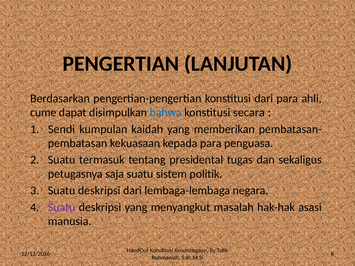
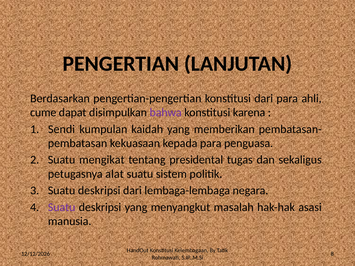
bahwa colour: blue -> purple (166, 113)
secara: secara -> karena (249, 113)
termasuk: termasuk -> mengikat (102, 160)
saja: saja -> alat (115, 174)
